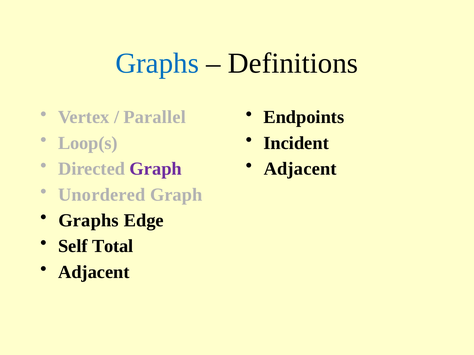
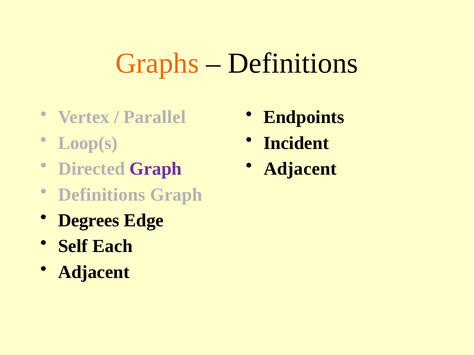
Graphs colour: blue -> orange (157, 63)
Unordered: Unordered -> Definitions (102, 195)
Graphs: Graphs -> Degrees (89, 221)
Total: Total -> Each (113, 247)
